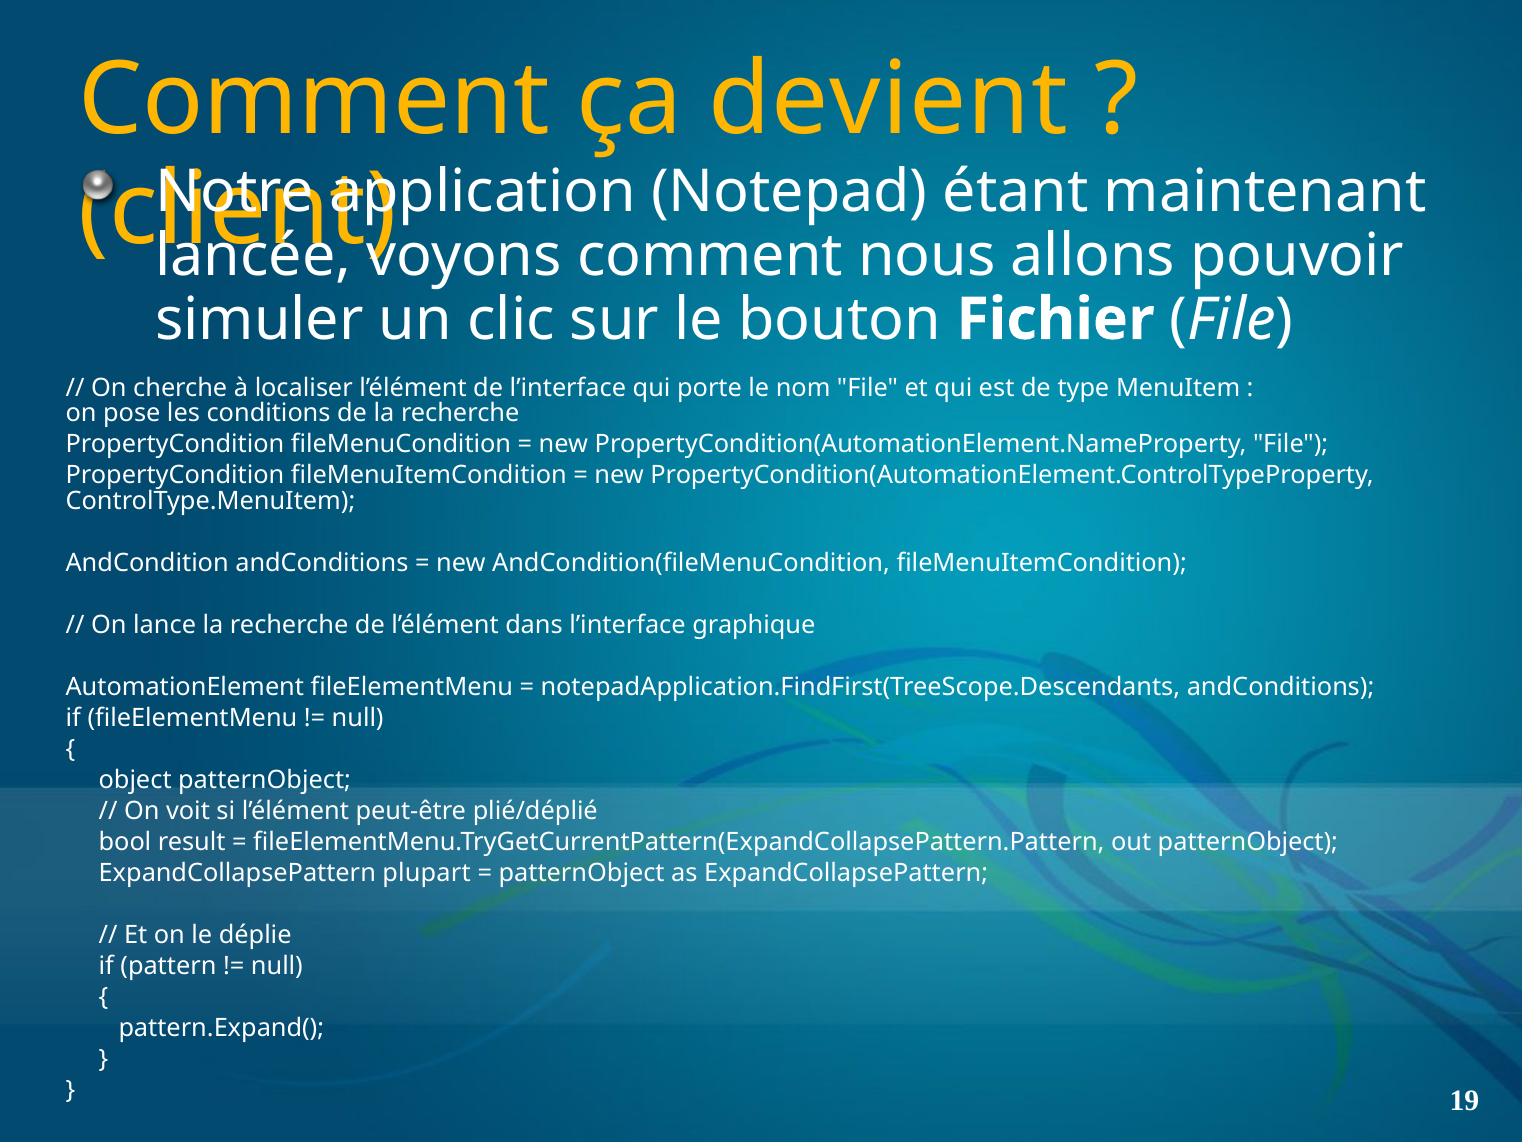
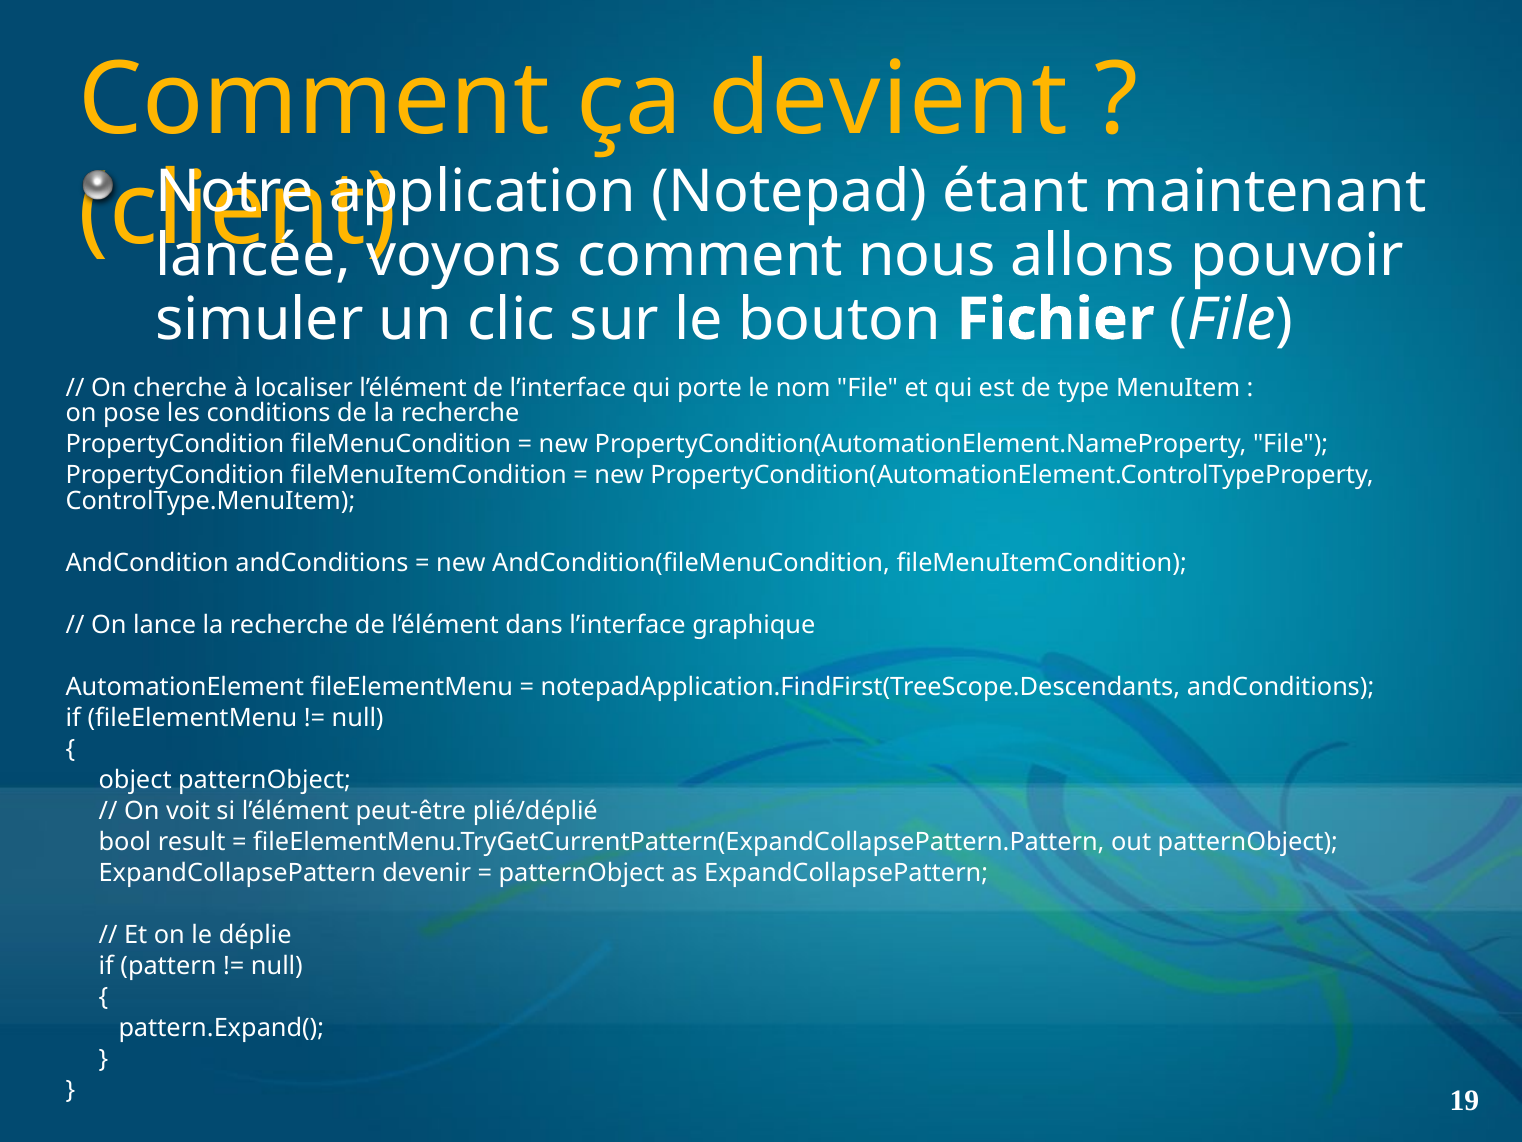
plupart: plupart -> devenir (427, 873)
